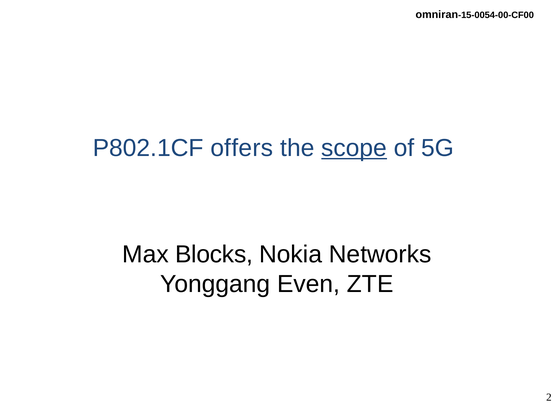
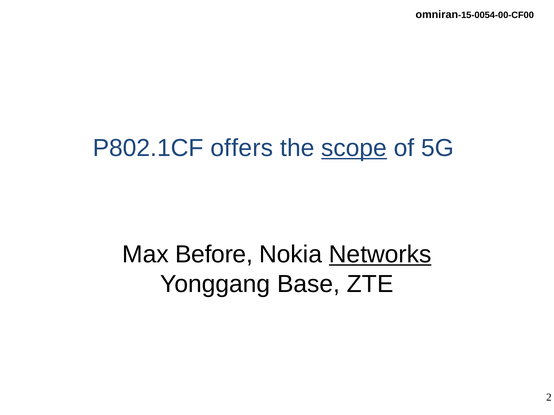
Blocks: Blocks -> Before (214, 255)
Networks underline: none -> present (380, 255)
Even: Even -> Base (309, 284)
